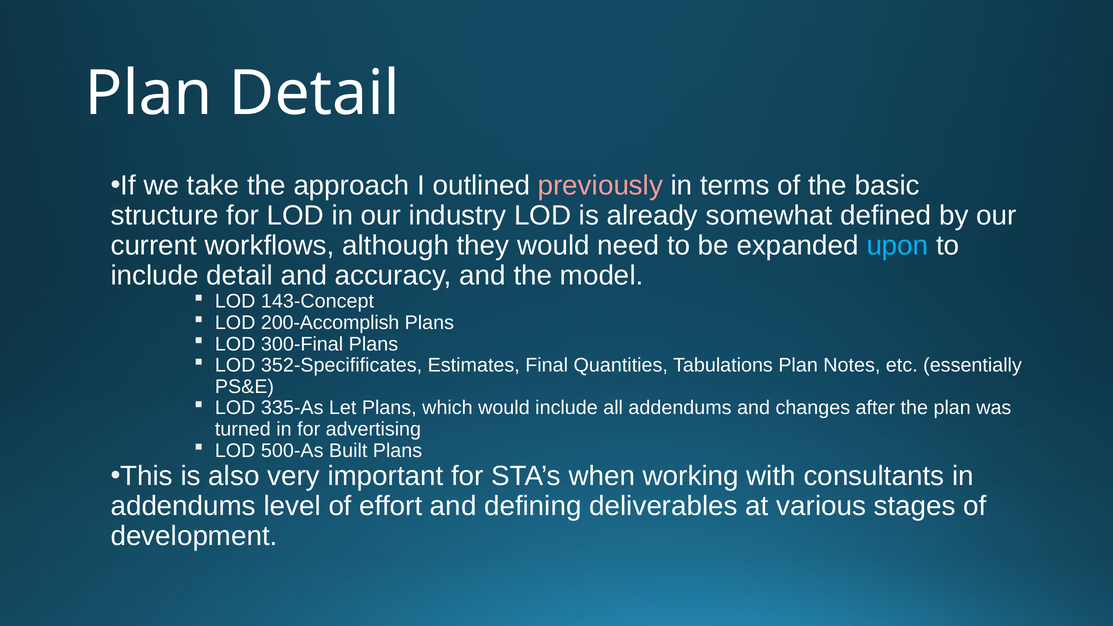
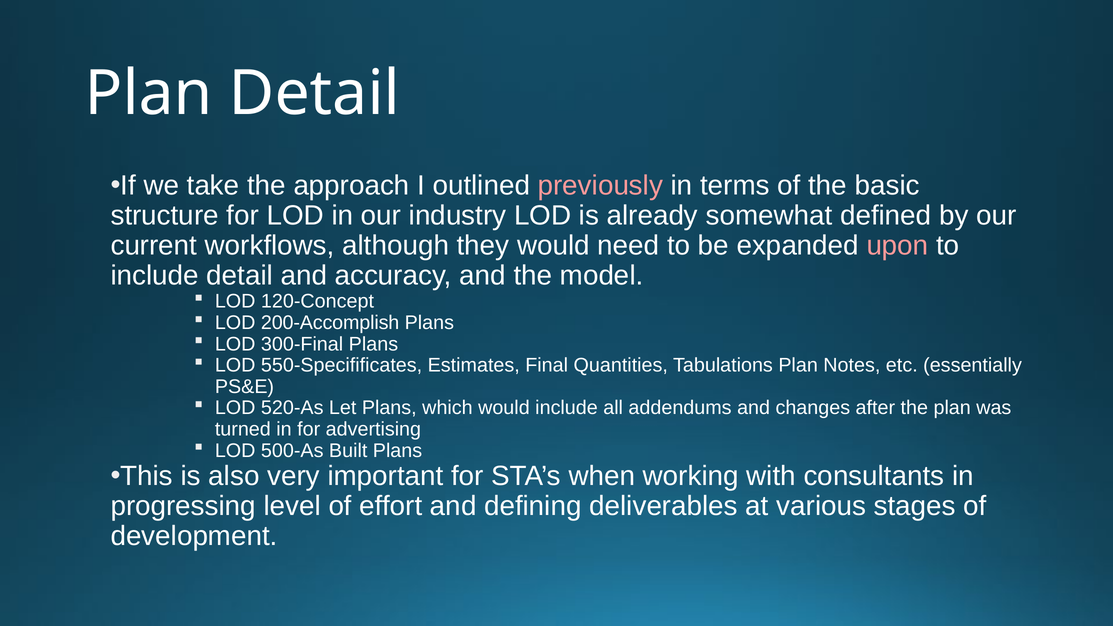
upon colour: light blue -> pink (897, 246)
143-Concept: 143-Concept -> 120-Concept (317, 301)
352-Specifificates: 352-Specifificates -> 550-Specifificates (342, 365)
335-As: 335-As -> 520-As (292, 408)
addendums: addendums -> progressing (183, 506)
